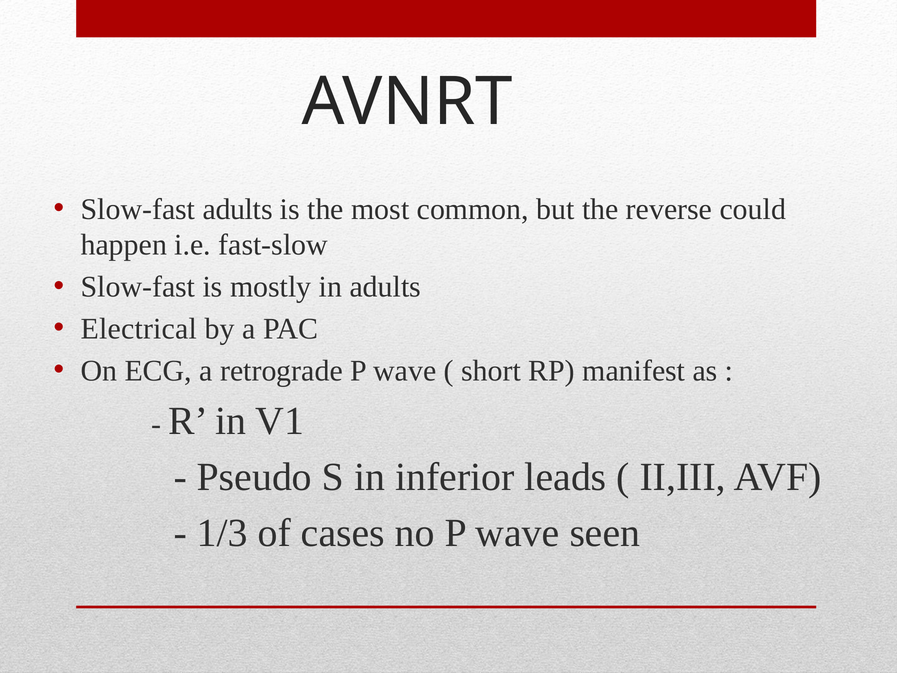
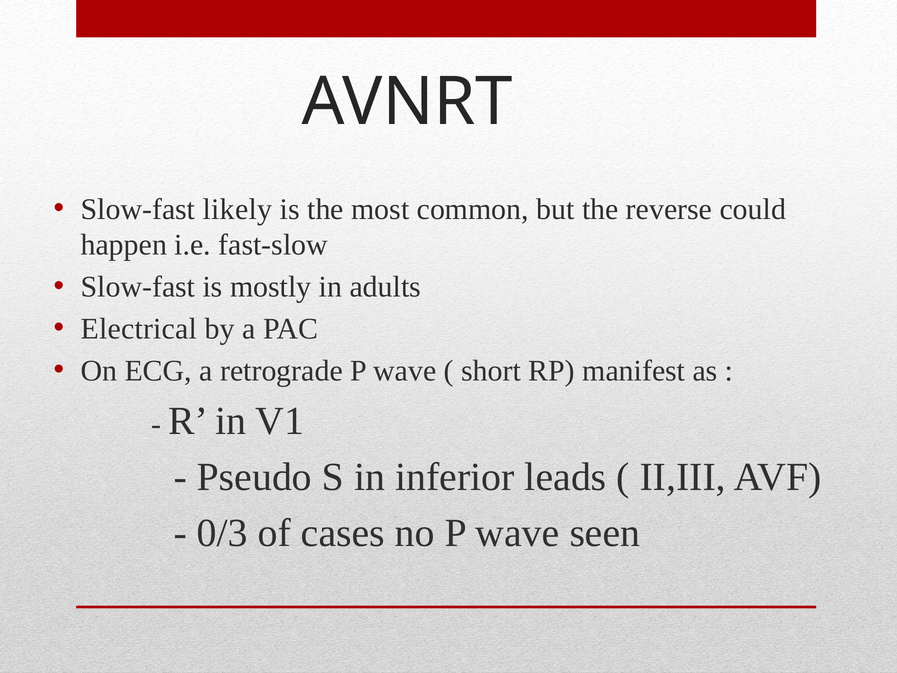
Slow-fast adults: adults -> likely (237, 209)
1/3: 1/3 -> 0/3 (222, 533)
